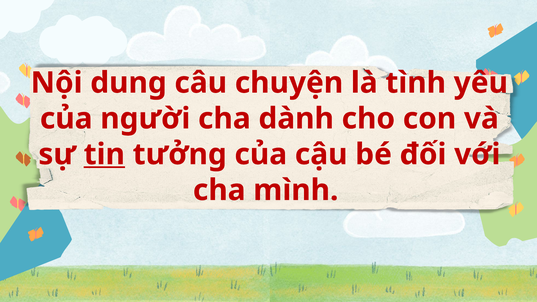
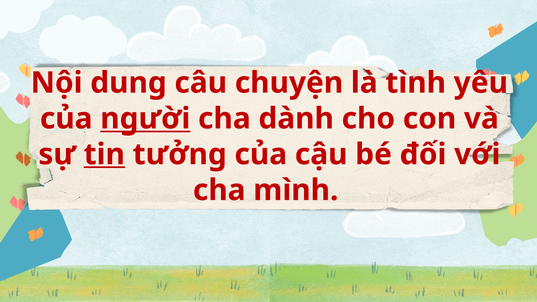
người underline: none -> present (145, 119)
